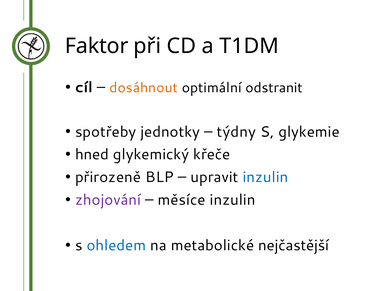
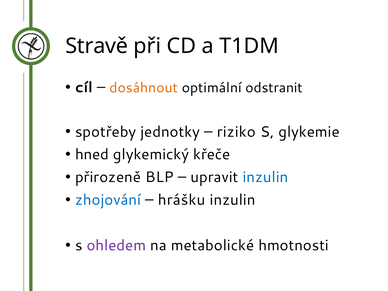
Faktor: Faktor -> Stravě (97, 46)
týdny: týdny -> riziko (236, 132)
zhojování colour: purple -> blue (108, 200)
měsíce: měsíce -> hrášku (182, 200)
ohledem colour: blue -> purple (116, 245)
nejčastější: nejčastější -> hmotnosti (294, 245)
